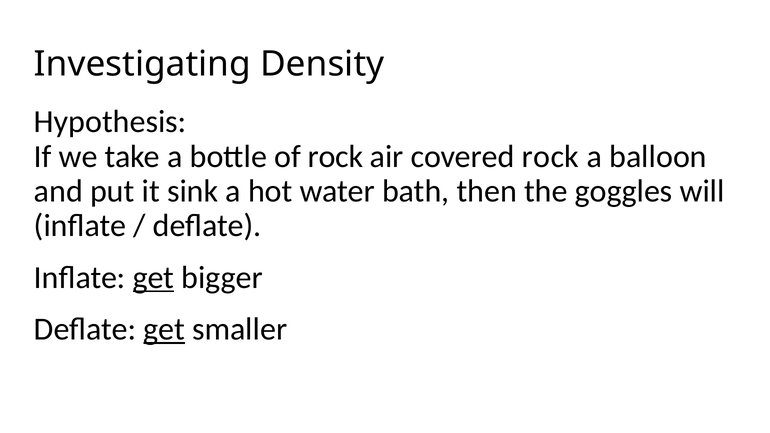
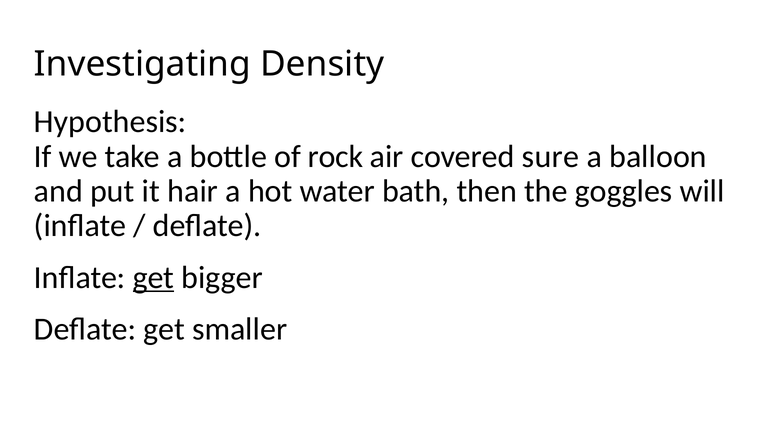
covered rock: rock -> sure (550, 157)
sink: sink -> hair (193, 191)
get underline: present -> none (164, 329)
